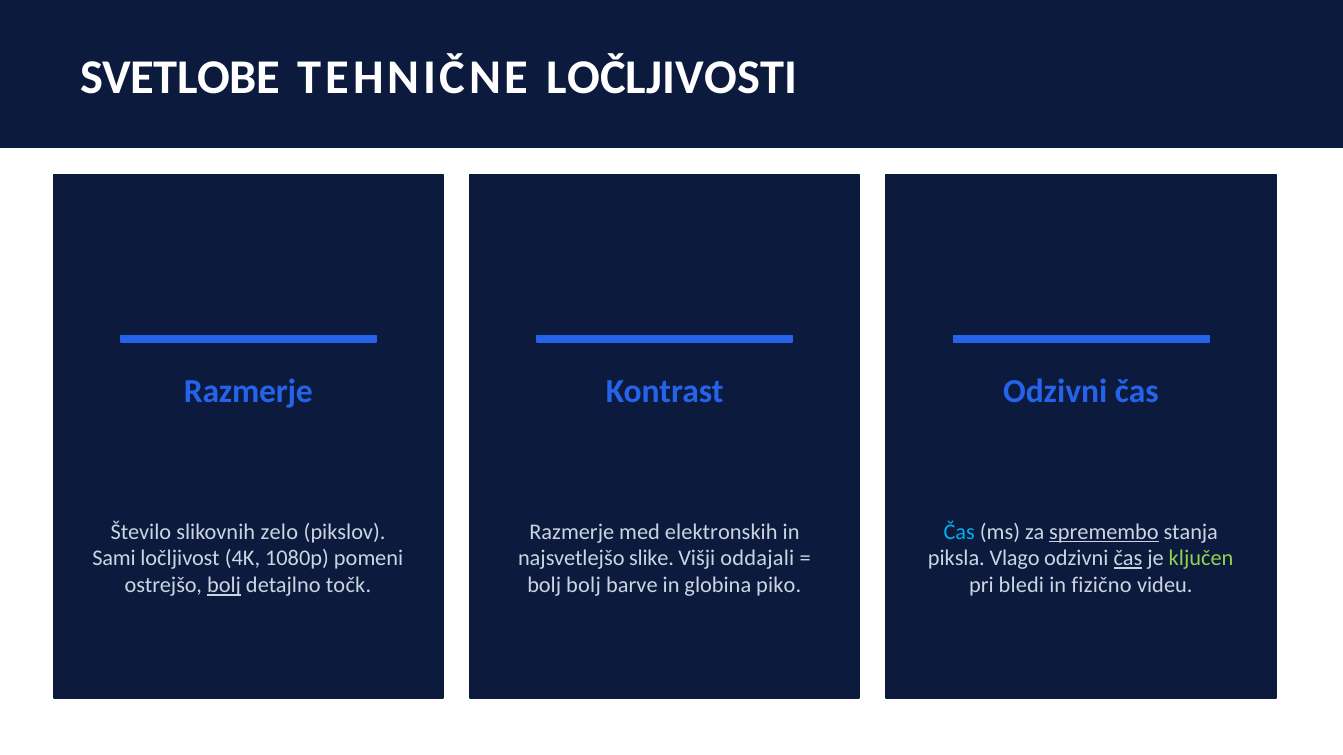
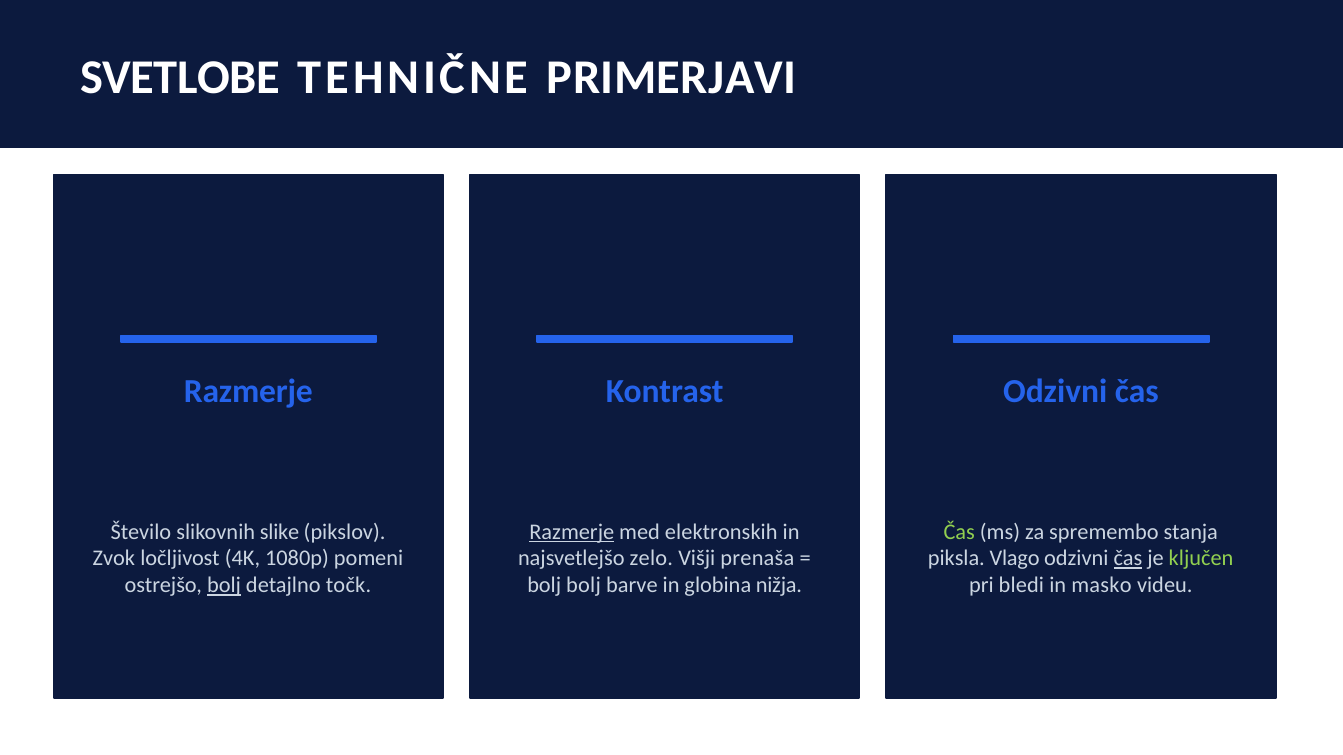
LOČLJIVOSTI: LOČLJIVOSTI -> PRIMERJAVI (672, 77)
zelo: zelo -> slike (280, 532)
Razmerje underline: none -> present (572, 532)
Čas colour: light blue -> light green (959, 532)
spremembo underline: present -> none (1104, 532)
Sami: Sami -> Zvok (114, 559)
slike: slike -> zelo (651, 559)
oddajali: oddajali -> prenaša (757, 559)
piko: piko -> nižja (779, 586)
fizično: fizično -> masko (1101, 586)
